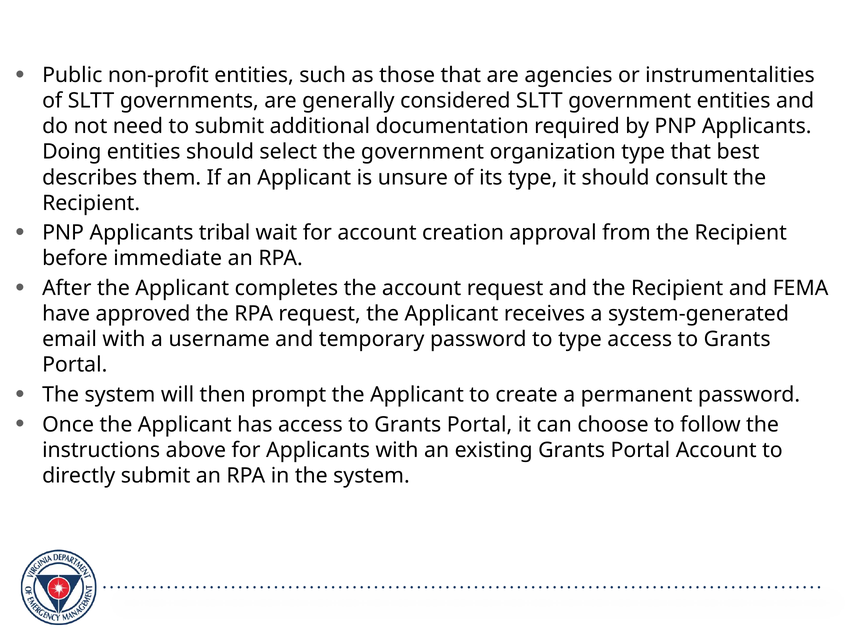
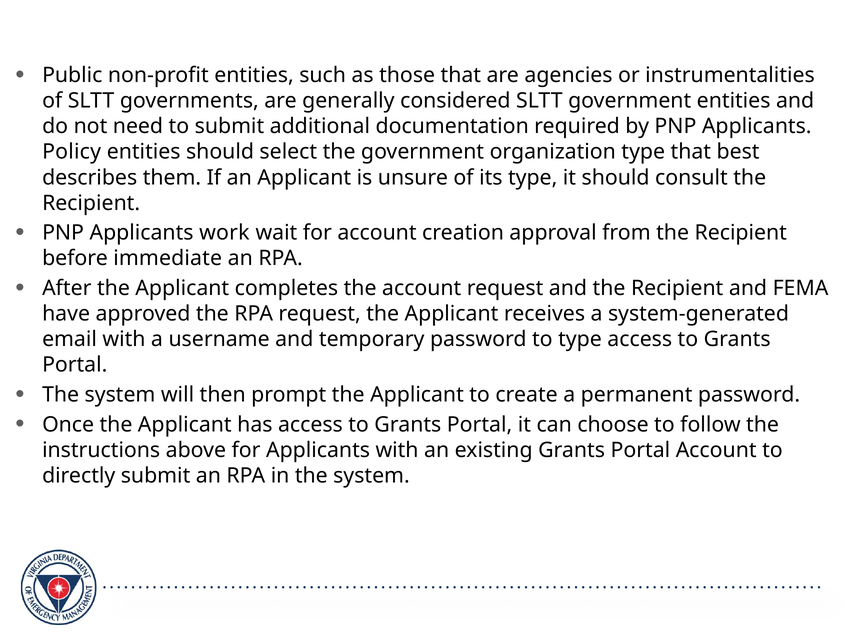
Doing: Doing -> Policy (72, 152)
tribal: tribal -> work (224, 233)
